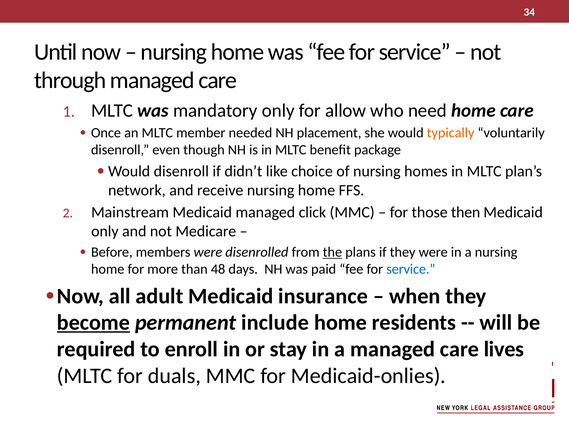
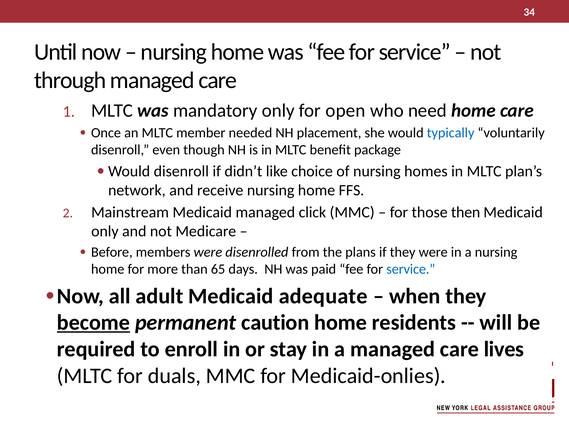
allow: allow -> open (345, 110)
typically colour: orange -> blue (451, 133)
the underline: present -> none (332, 252)
48: 48 -> 65 (218, 269)
insurance: insurance -> adequate (323, 296)
include: include -> caution (275, 322)
